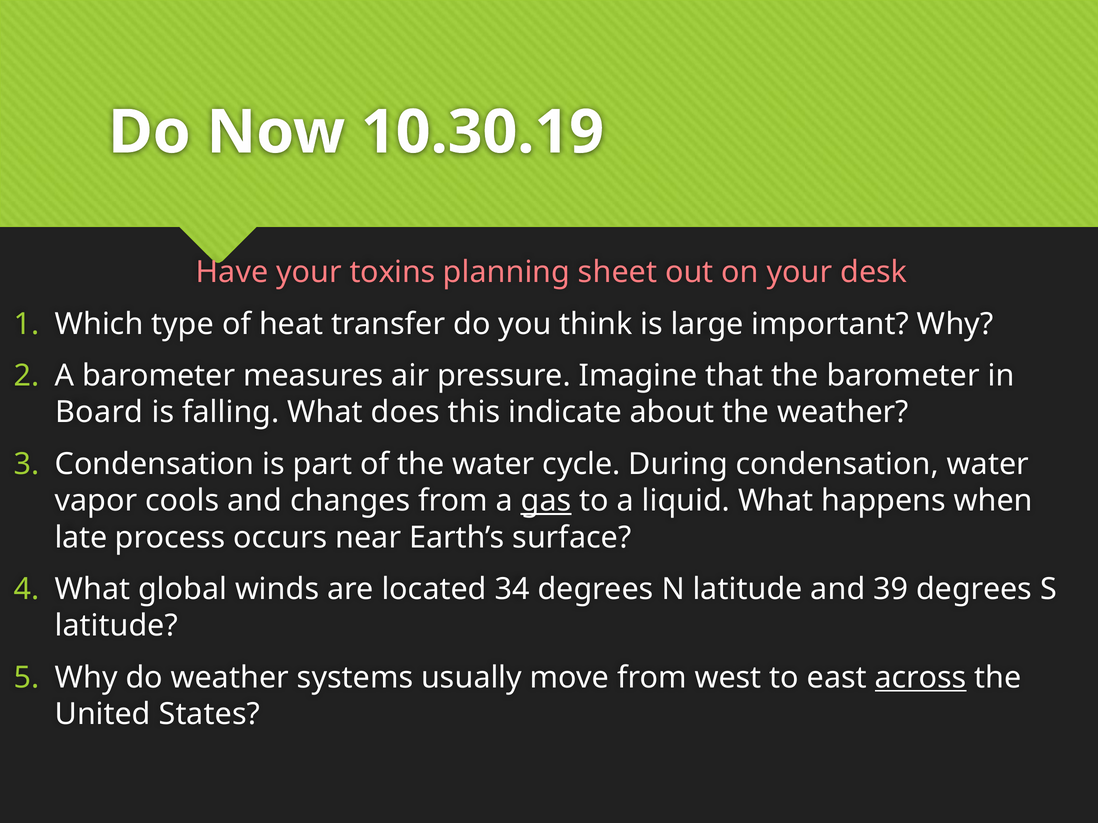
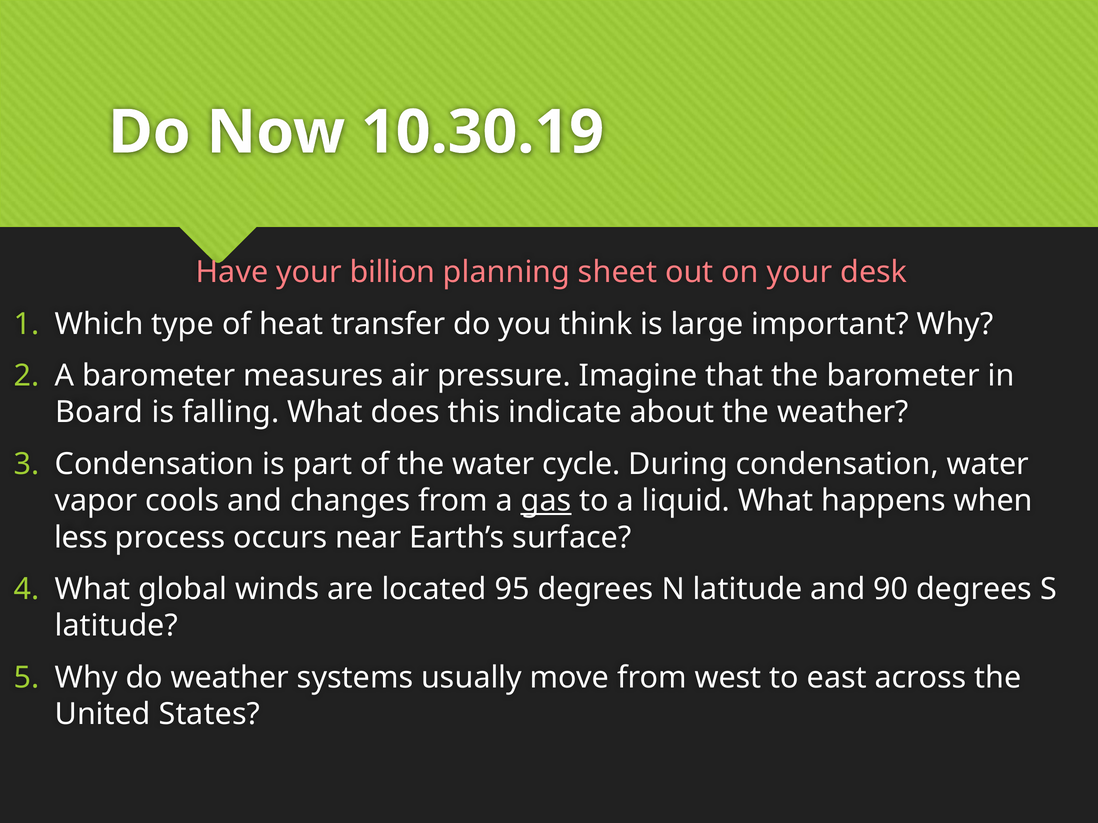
toxins: toxins -> billion (392, 272)
late: late -> less (81, 538)
34: 34 -> 95 (512, 590)
39: 39 -> 90 (891, 590)
across underline: present -> none (921, 678)
